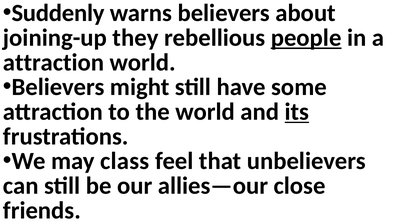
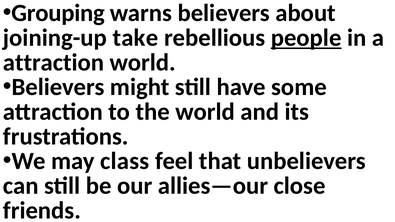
Suddenly: Suddenly -> Grouping (58, 13)
they: they -> take (135, 38)
its underline: present -> none (297, 112)
